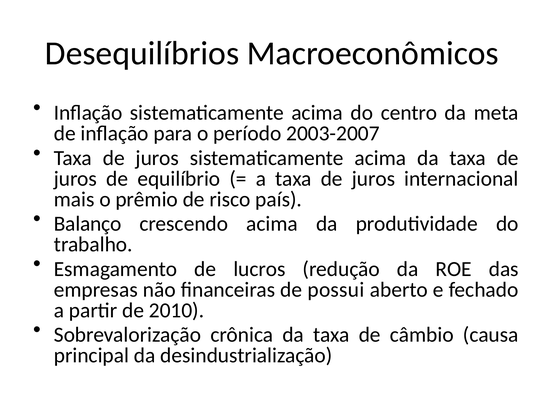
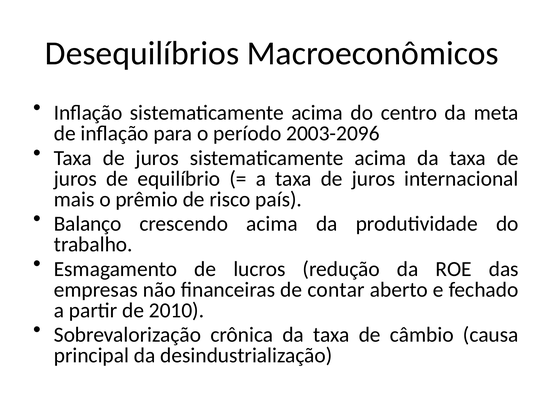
2003-2007: 2003-2007 -> 2003-2096 (333, 134)
possui: possui -> contar (336, 290)
